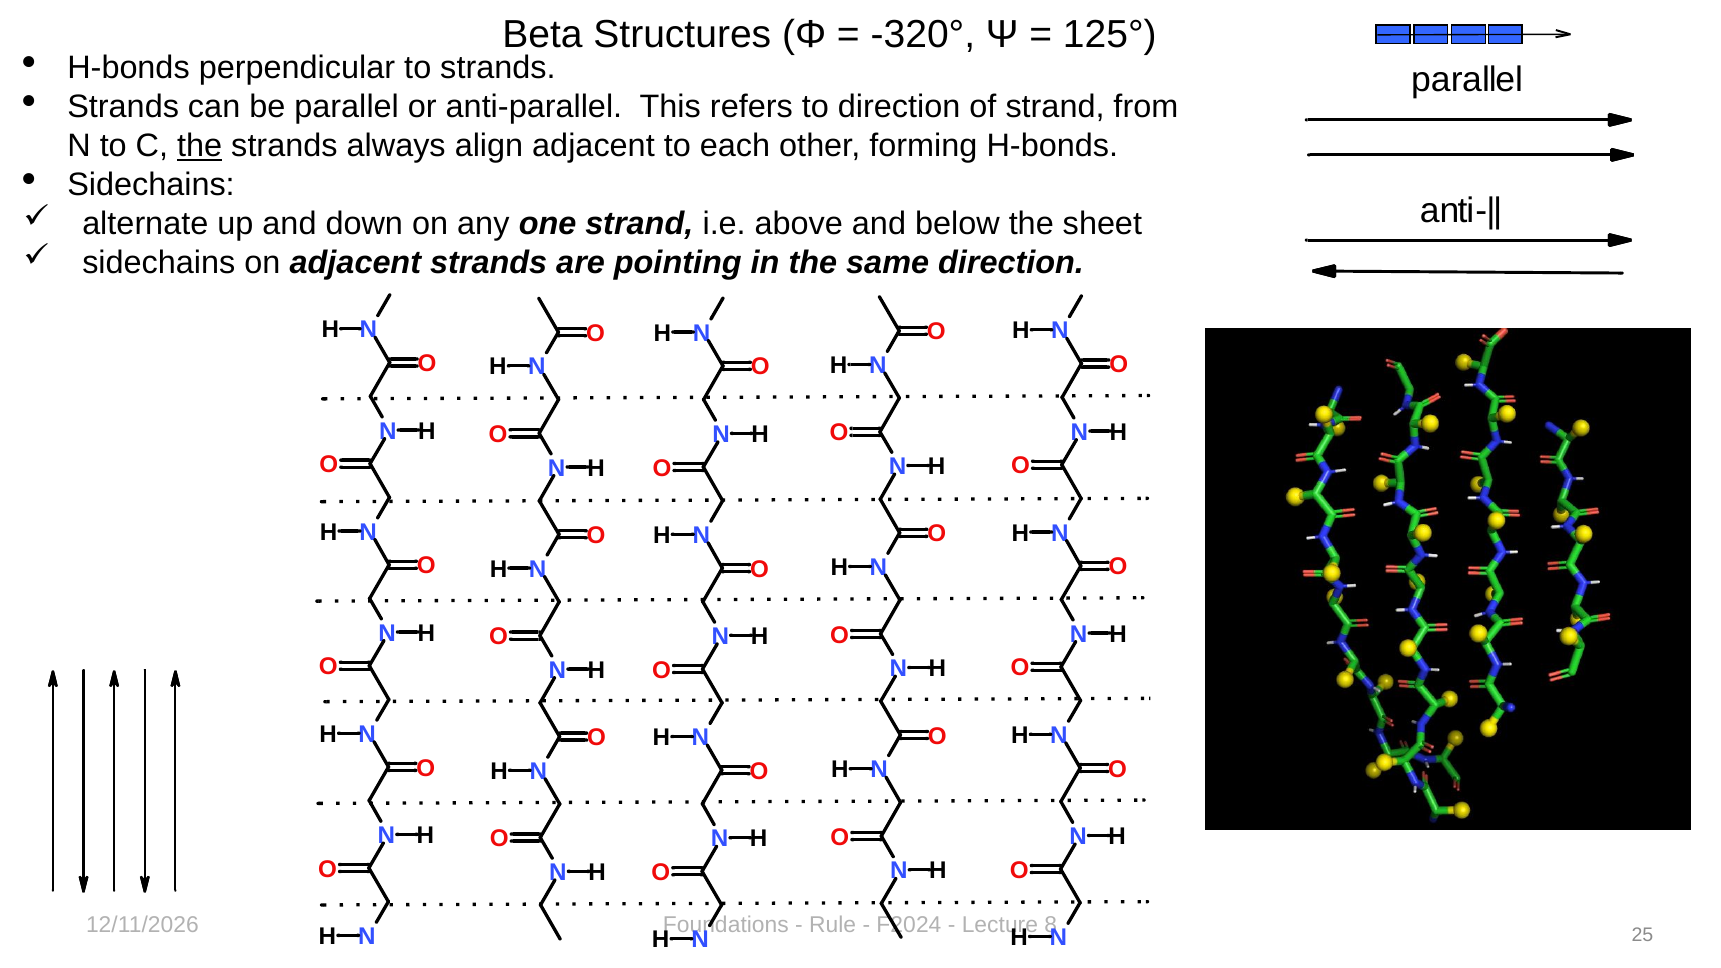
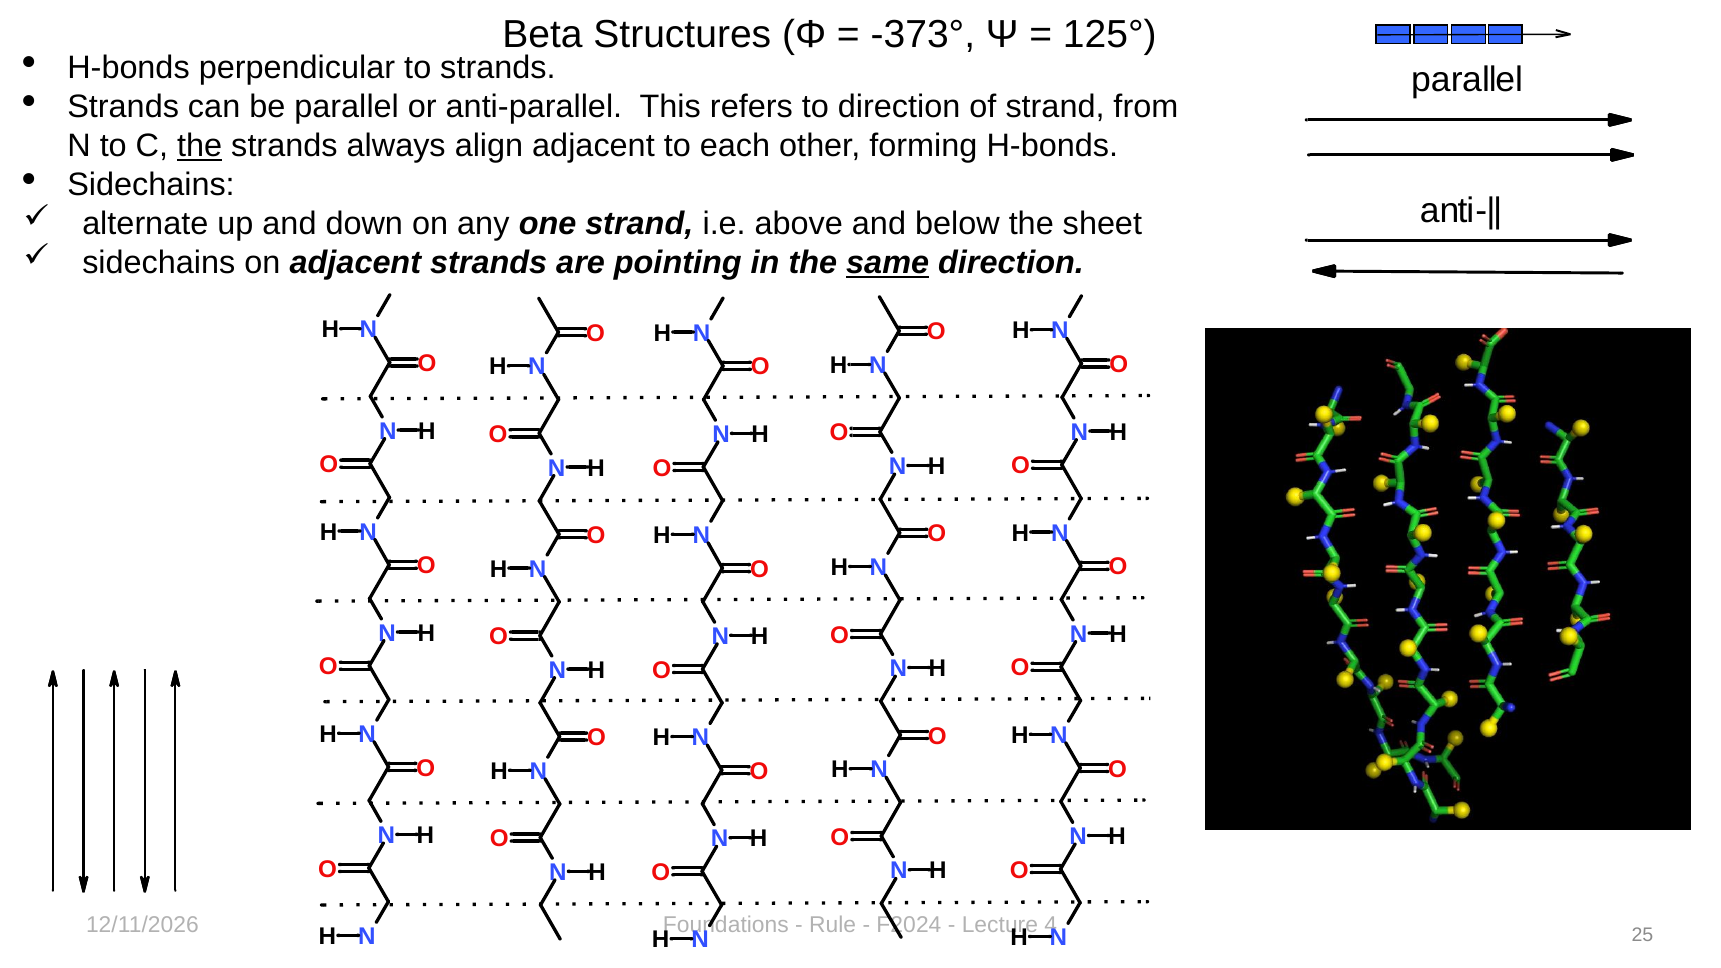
-320°: -320° -> -373° (923, 34)
same underline: none -> present (888, 263)
8: 8 -> 4 (1051, 925)
